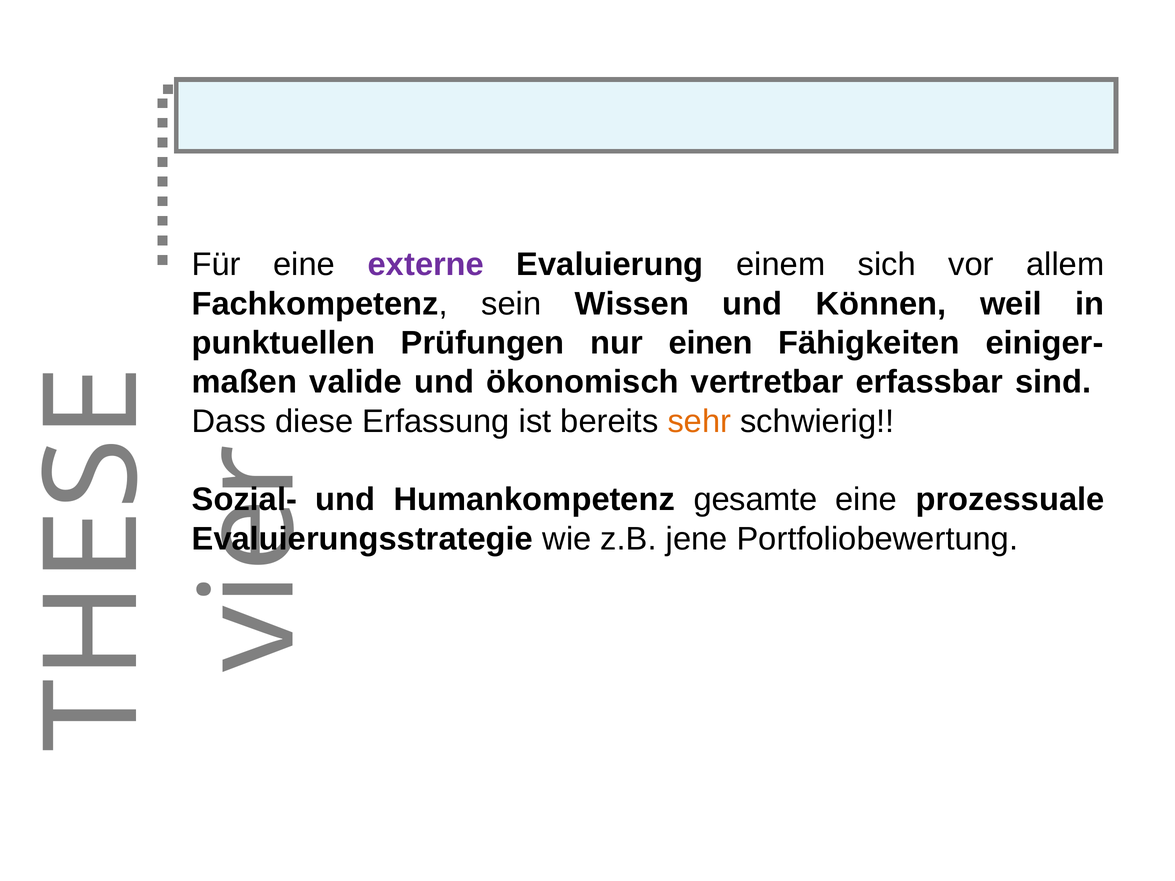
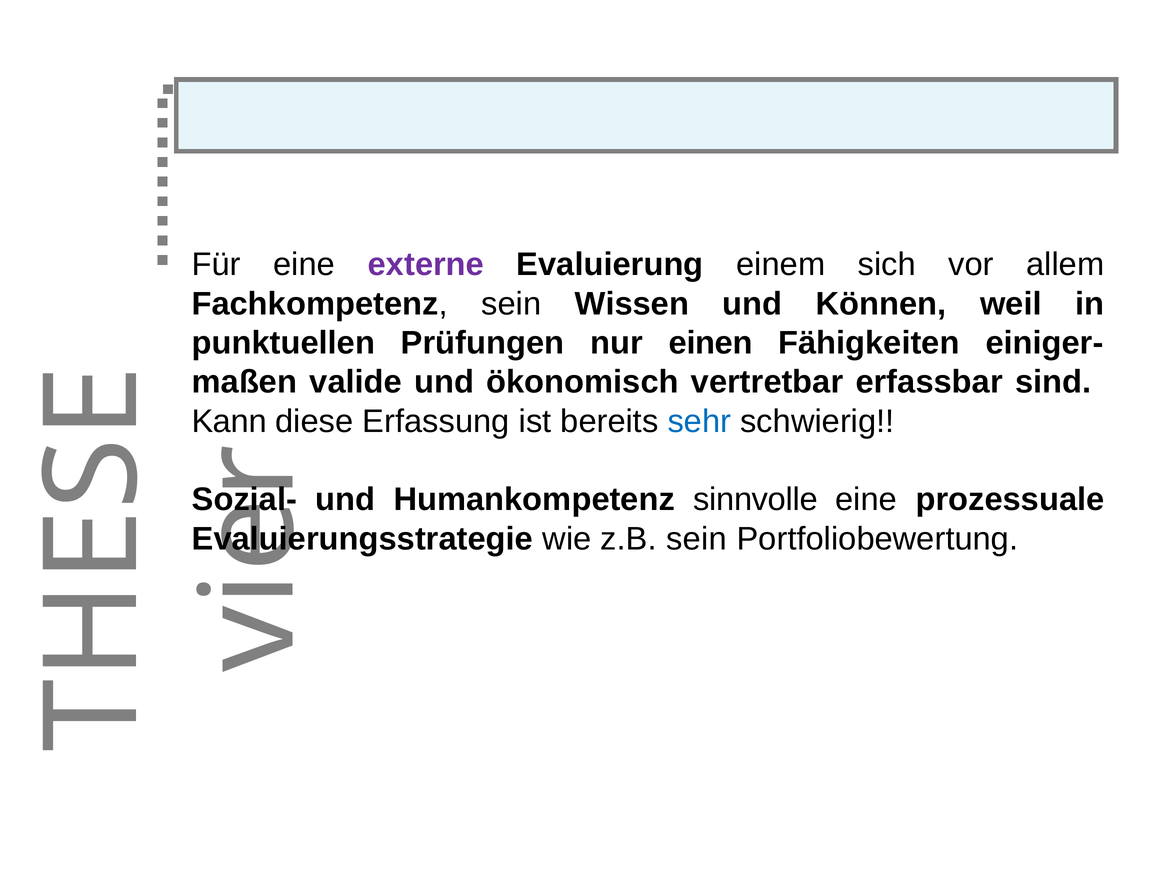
Dass: Dass -> Kann (229, 421)
sehr colour: orange -> blue (699, 421)
gesamte: gesamte -> sinnvolle (756, 500)
z.B jene: jene -> sein (697, 539)
